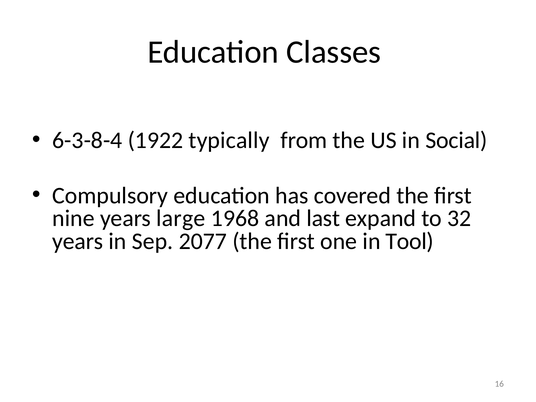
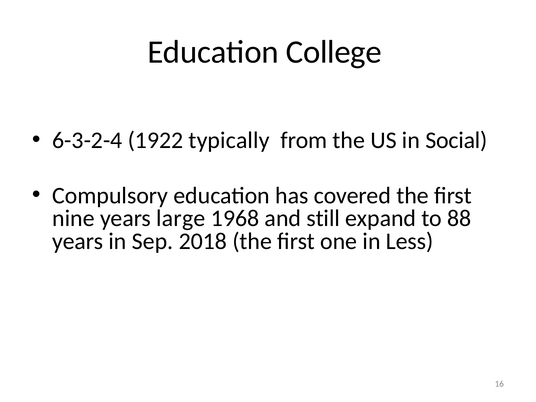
Classes: Classes -> College (334, 52)
6-3-8-4: 6-3-8-4 -> 6-3-2-4 (87, 140)
last: last -> still (323, 218)
32: 32 -> 88 (459, 218)
2077: 2077 -> 2018 (203, 241)
Tool: Tool -> Less (410, 241)
